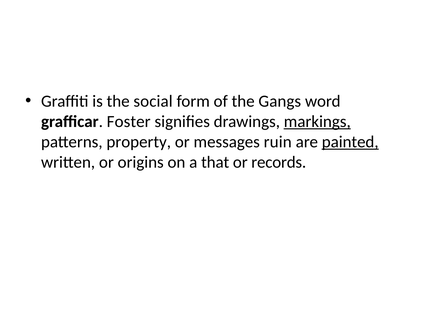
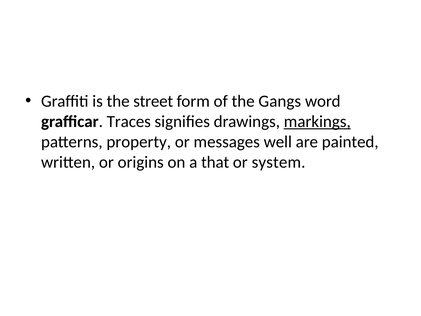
social: social -> street (153, 101)
Foster: Foster -> Traces (129, 122)
ruin: ruin -> well (278, 142)
painted underline: present -> none (350, 142)
records: records -> system (279, 162)
